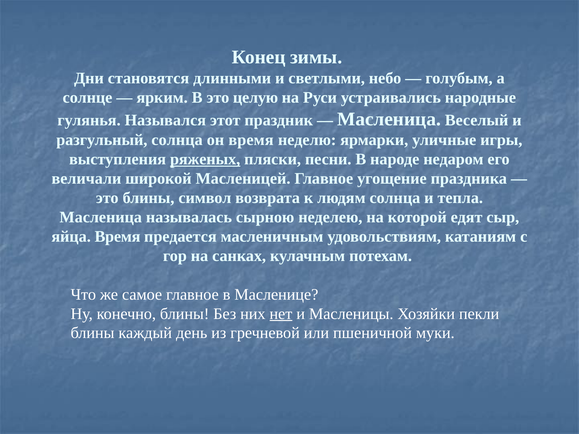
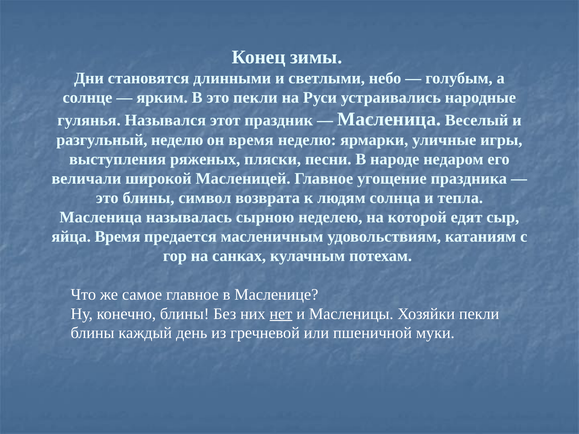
это целую: целую -> пекли (255, 98)
разгульный солнца: солнца -> неделю (177, 140)
ряженых underline: present -> none (205, 159)
